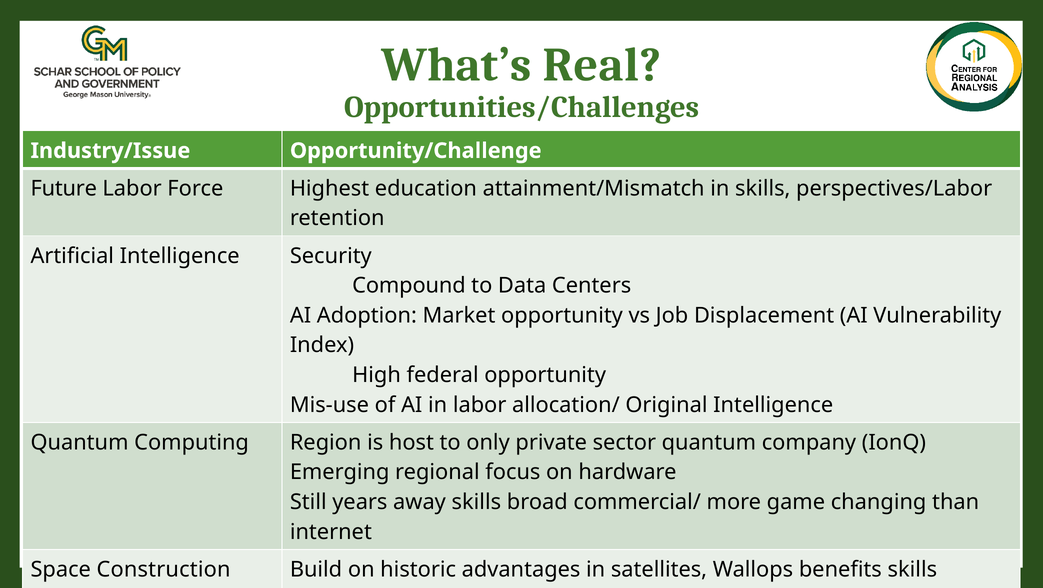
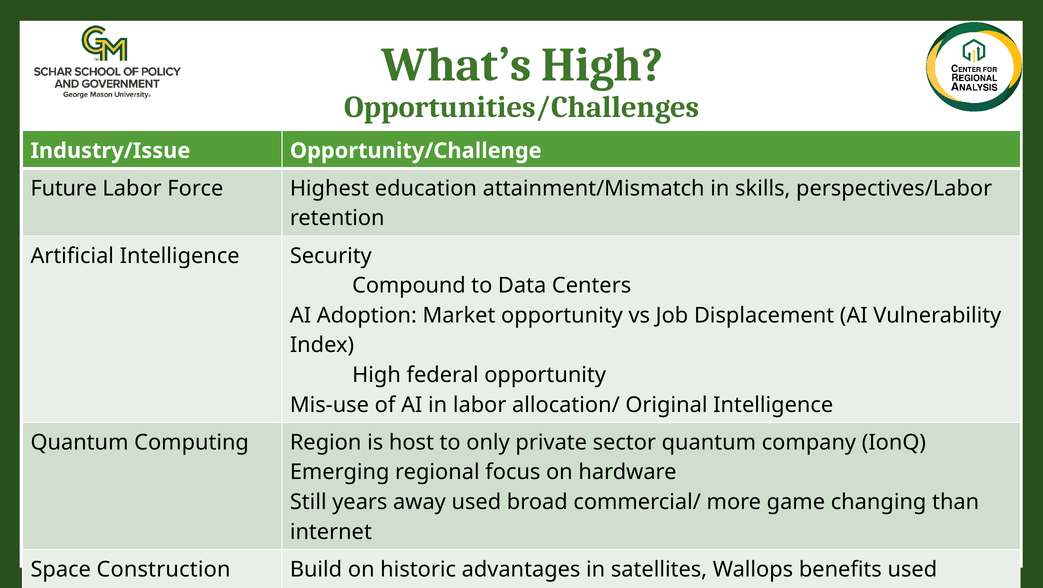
What’s Real: Real -> High (602, 65)
away skills: skills -> used (476, 502)
benefits skills: skills -> used (912, 570)
